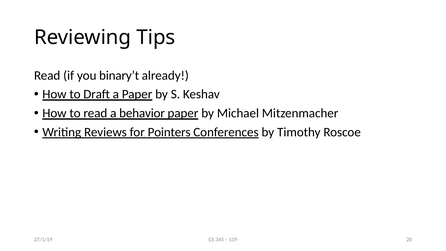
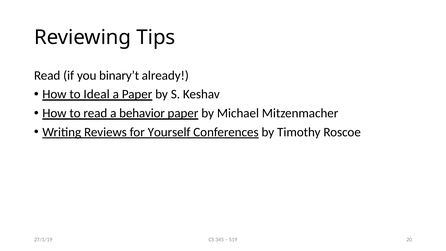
Draft: Draft -> Ideal (97, 94)
Pointers: Pointers -> Yourself (169, 132)
